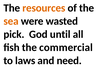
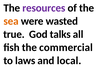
resources colour: orange -> purple (44, 8)
pick: pick -> true (14, 34)
until: until -> talks (60, 34)
need: need -> local (69, 60)
